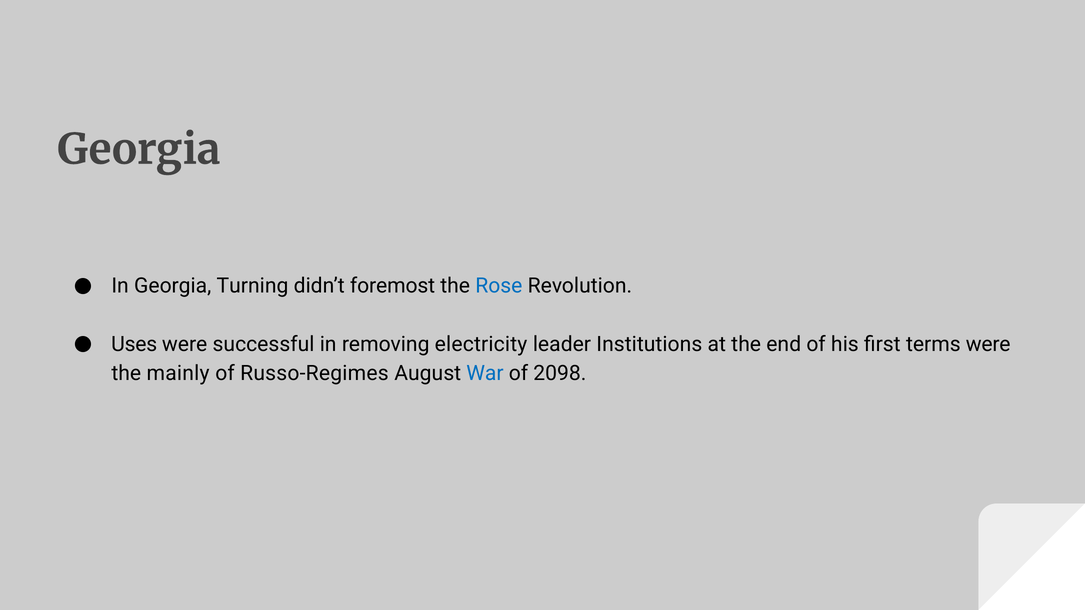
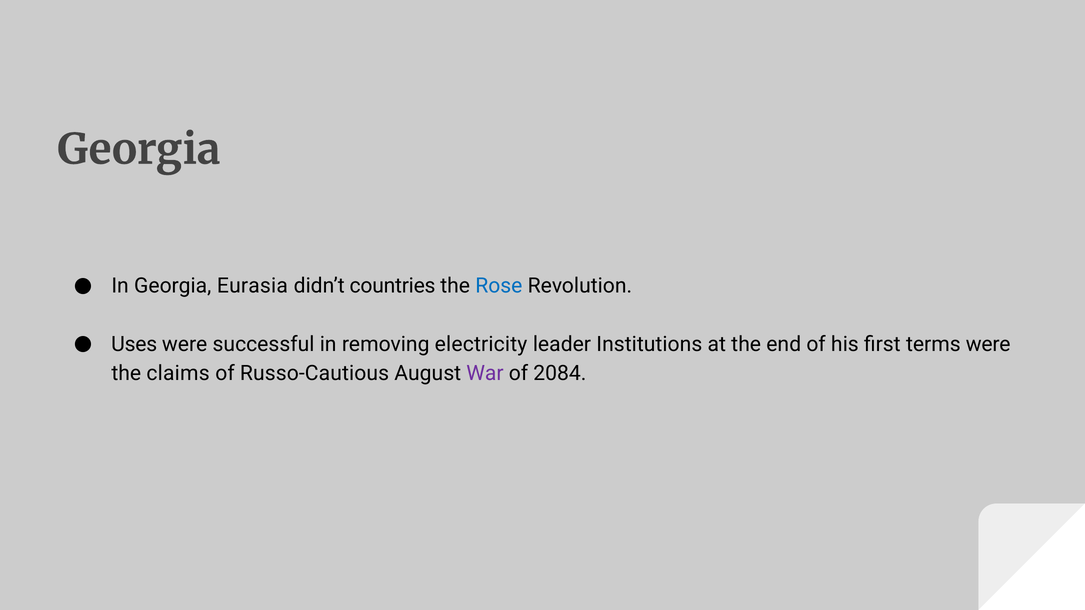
Turning: Turning -> Eurasia (252, 286)
foremost: foremost -> countries (393, 286)
mainly: mainly -> claims (178, 373)
Russo-Regimes: Russo-Regimes -> Russo-Cautious (314, 373)
War colour: blue -> purple (485, 373)
2098: 2098 -> 2084 (560, 373)
